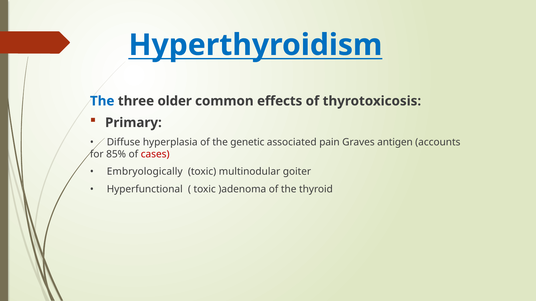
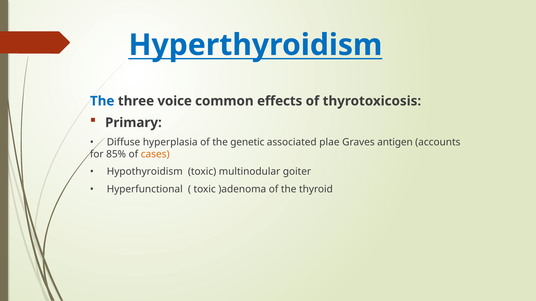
older: older -> voice (175, 101)
pain: pain -> plae (329, 142)
cases colour: red -> orange (155, 154)
Embryologically: Embryologically -> Hypothyroidism (145, 172)
